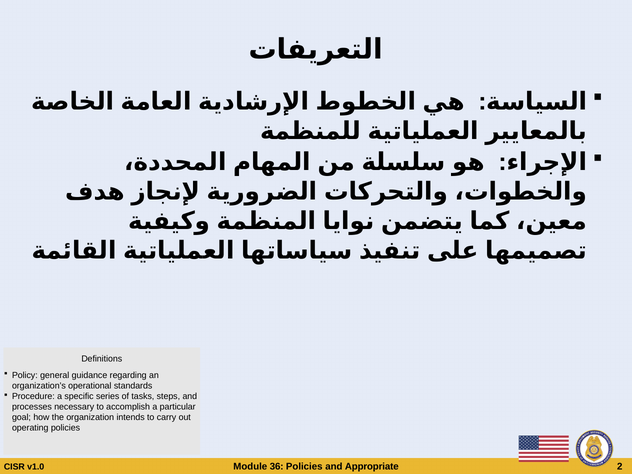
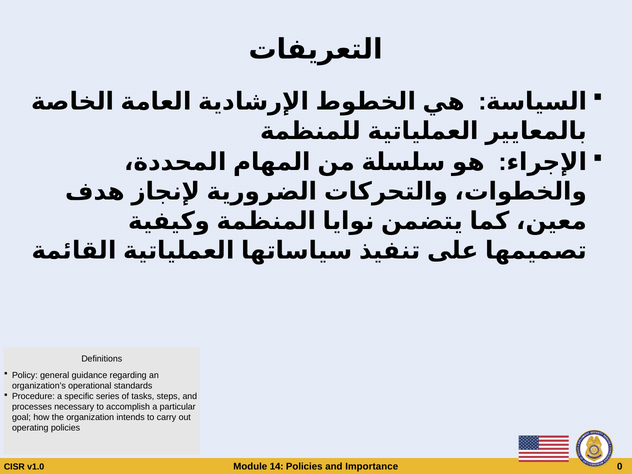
36: 36 -> 14 (277, 467)
Appropriate: Appropriate -> Importance (372, 467)
2: 2 -> 0 (620, 467)
